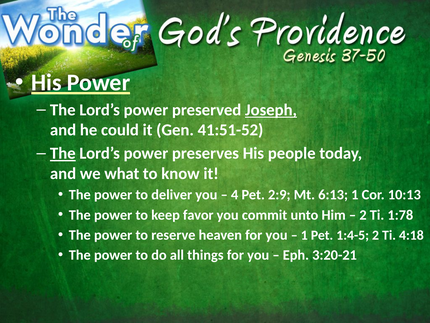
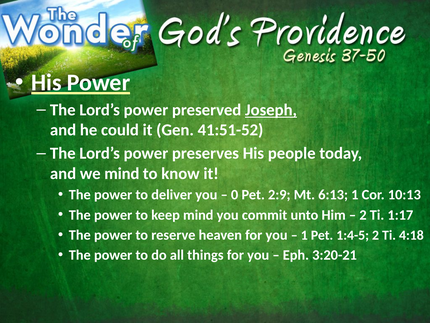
The underline: present -> none (63, 153)
we what: what -> mind (122, 173)
4: 4 -> 0 (235, 195)
keep favor: favor -> mind (198, 215)
1:78: 1:78 -> 1:17 (400, 215)
